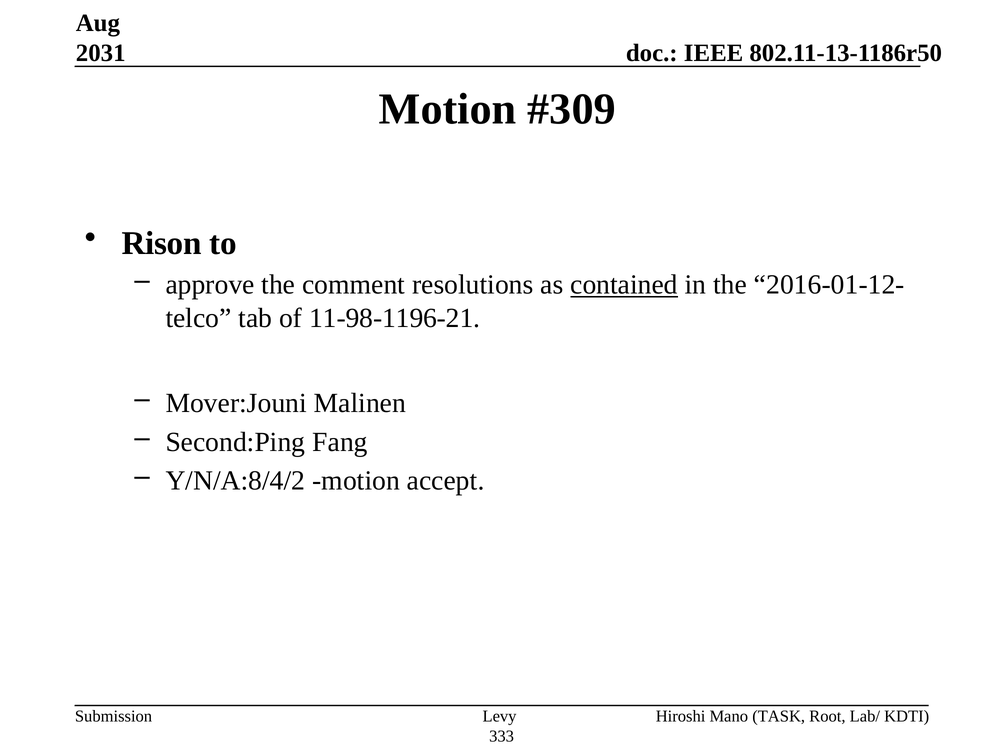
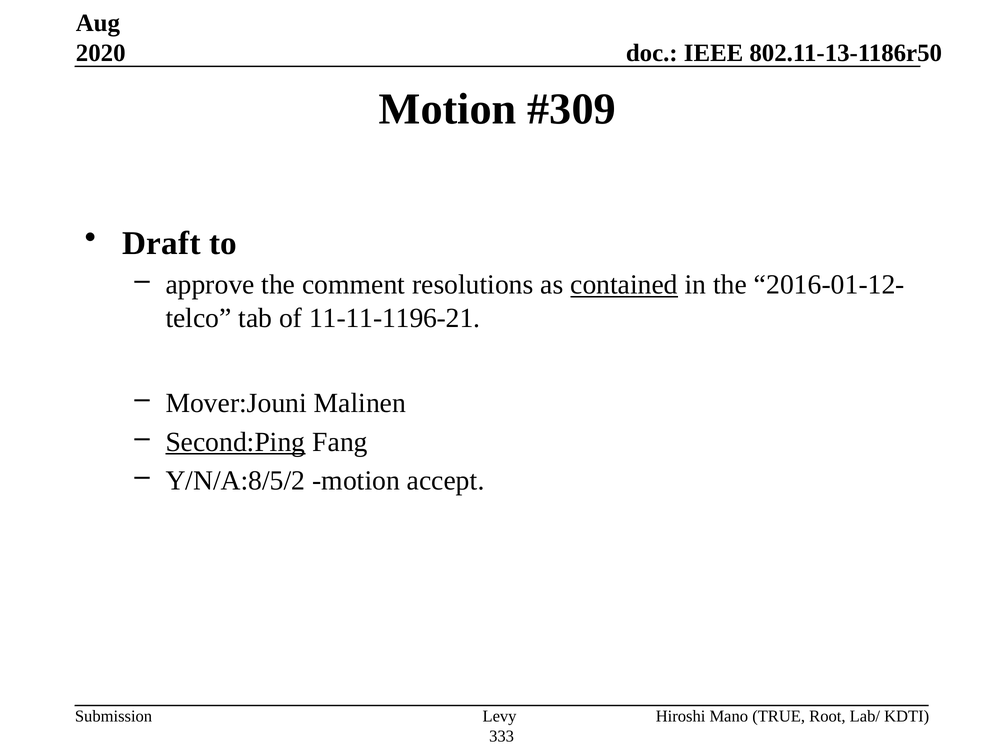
2031: 2031 -> 2020 (101, 53)
Rison: Rison -> Draft (161, 243)
11-98-1196-21: 11-98-1196-21 -> 11-11-1196-21 (395, 318)
Second:Ping underline: none -> present (235, 441)
Y/N/A:8/4/2: Y/N/A:8/4/2 -> Y/N/A:8/5/2 (235, 480)
TASK: TASK -> TRUE (779, 716)
